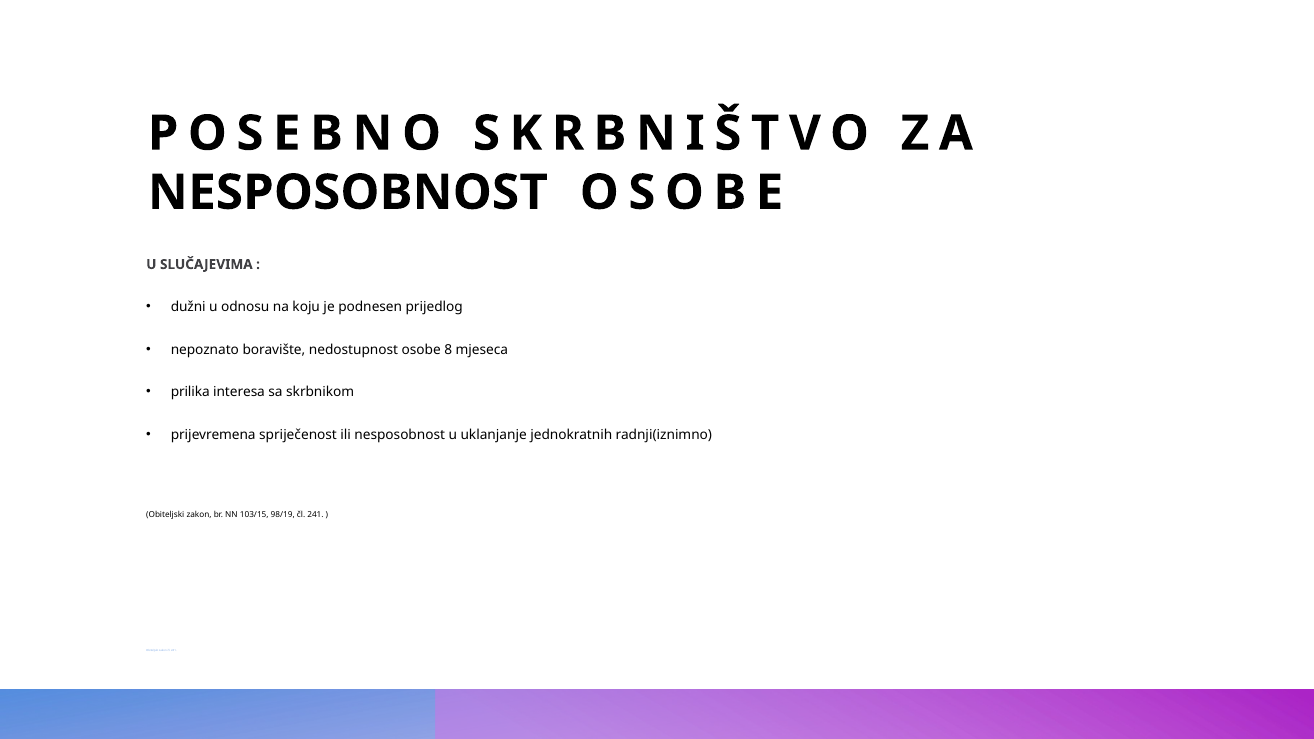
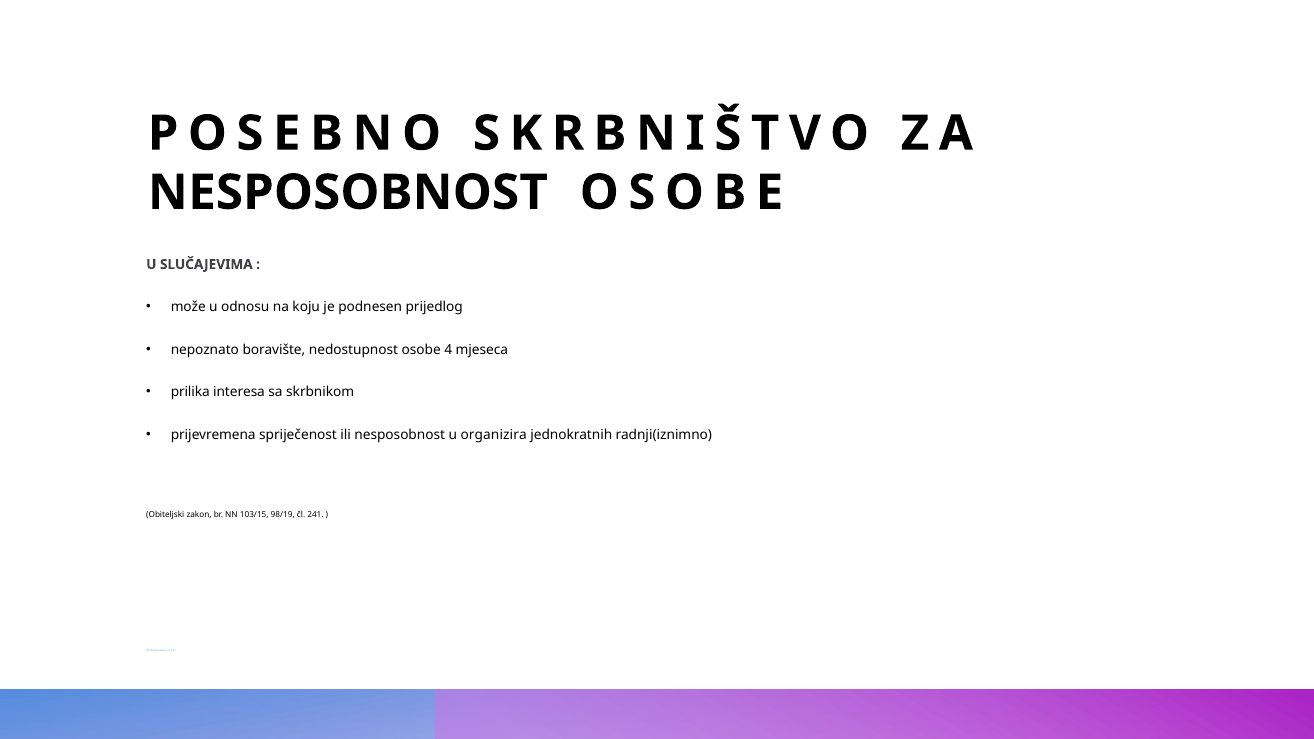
dužni: dužni -> može (188, 307)
8: 8 -> 4 (448, 350)
uklanjanje: uklanjanje -> organizira (494, 435)
